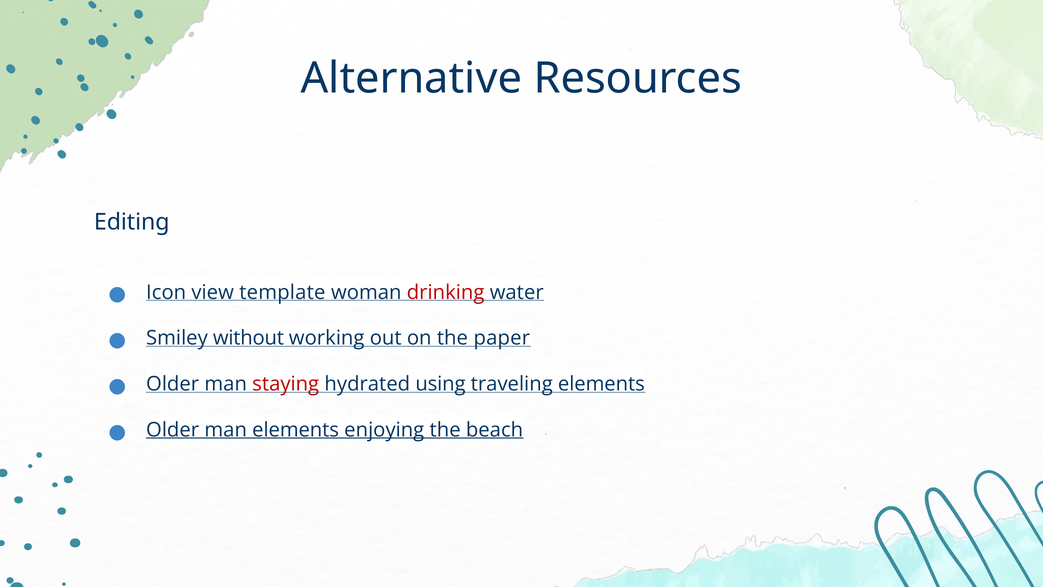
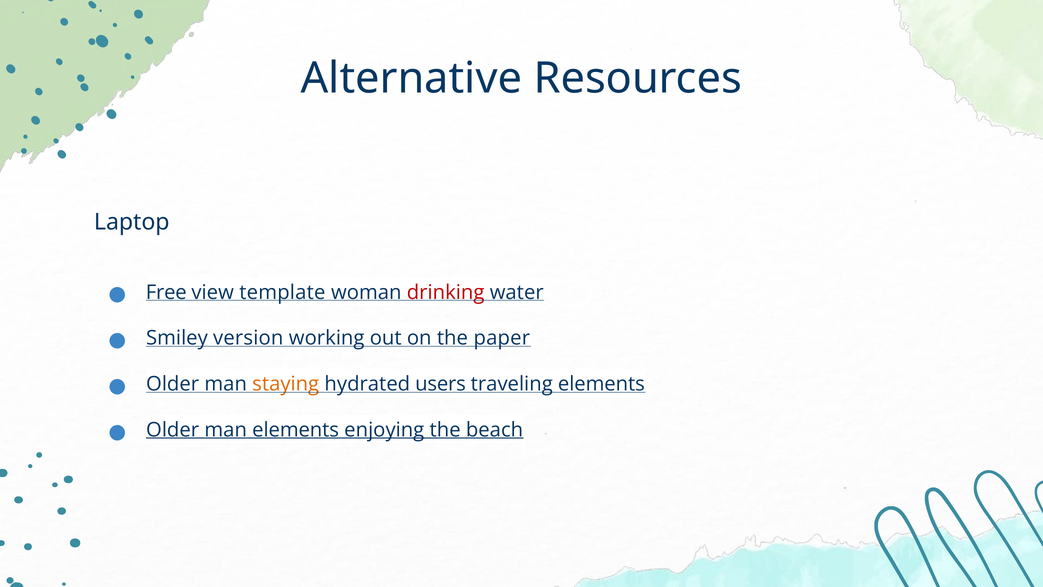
Editing: Editing -> Laptop (132, 222)
Icon: Icon -> Free (166, 292)
without: without -> version (248, 338)
staying colour: red -> orange (286, 384)
using: using -> users (440, 384)
